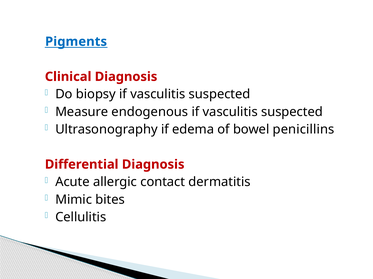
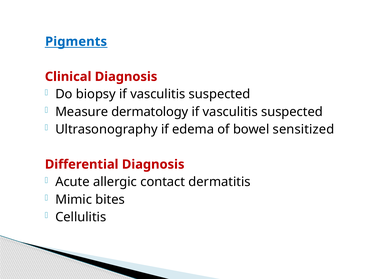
endogenous: endogenous -> dermatology (150, 112)
penicillins: penicillins -> sensitized (304, 130)
